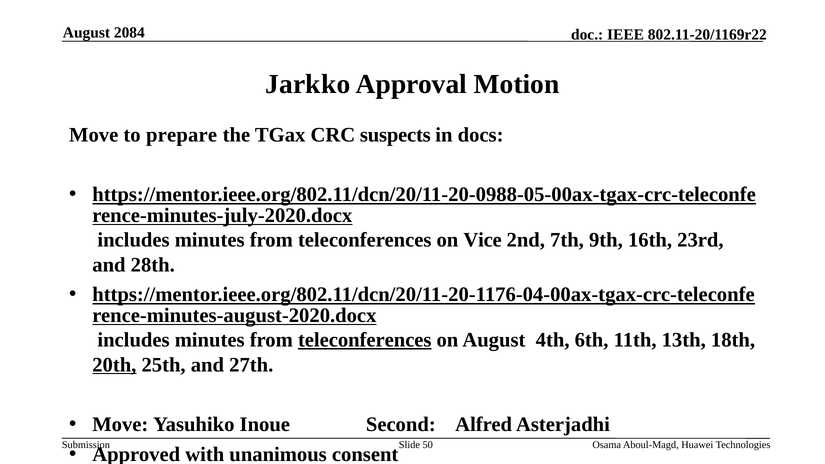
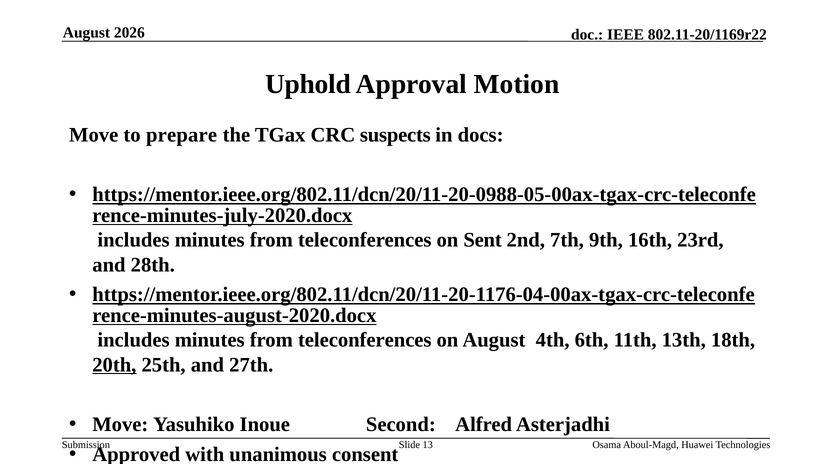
2084: 2084 -> 2026 (129, 33)
Jarkko: Jarkko -> Uphold (308, 84)
Vice: Vice -> Sent (483, 240)
teleconferences underline: present -> none (365, 340)
50: 50 -> 13 (428, 445)
